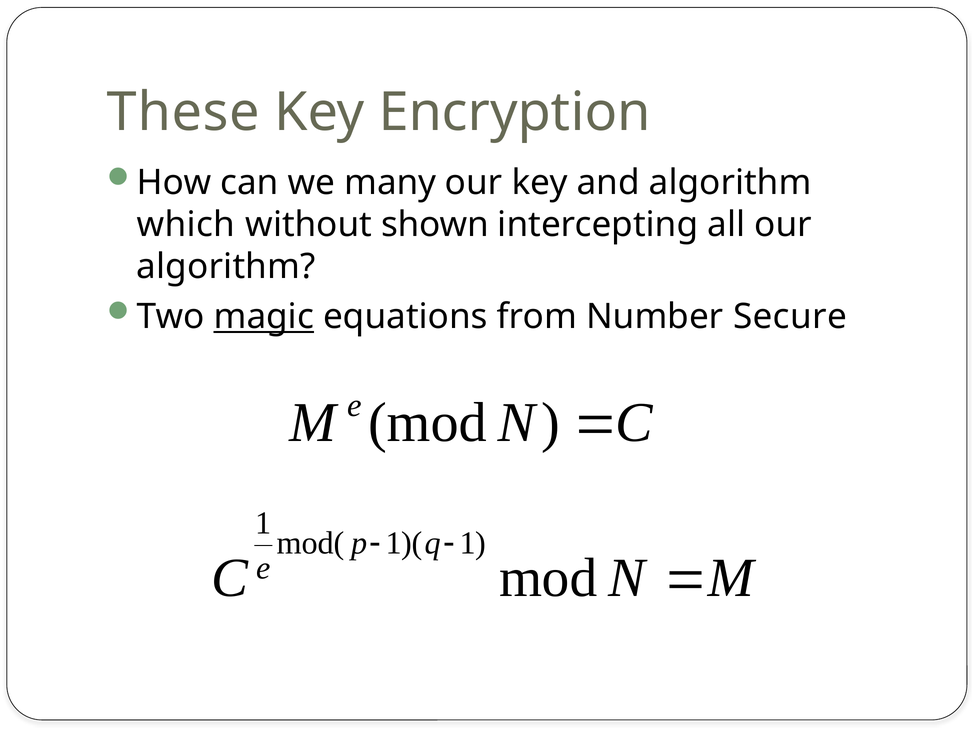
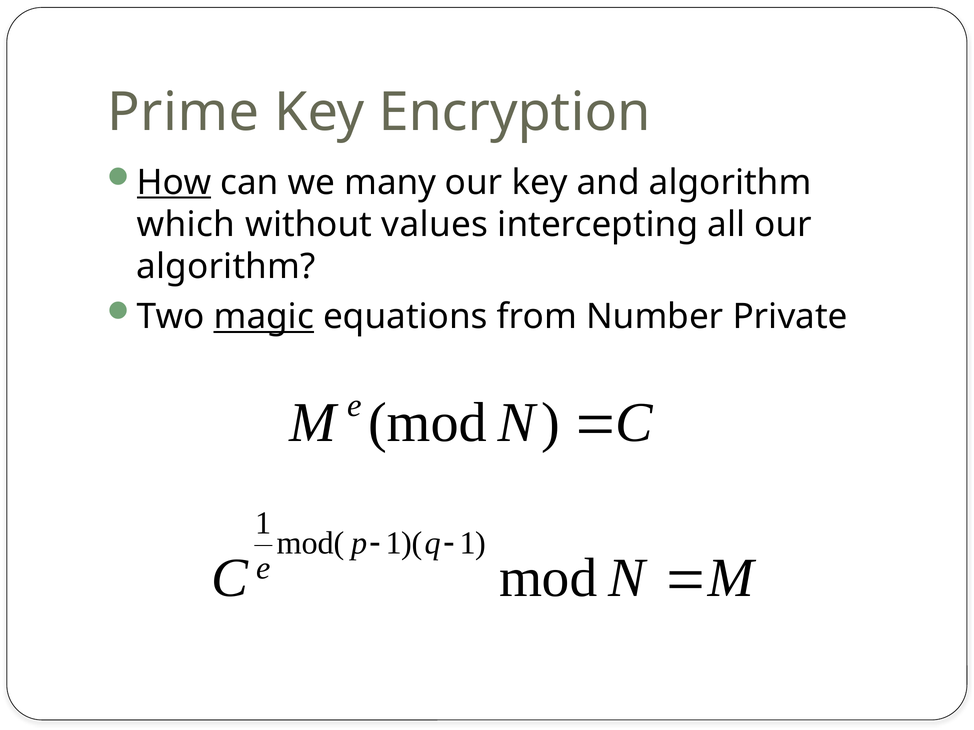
These: These -> Prime (183, 113)
How underline: none -> present (174, 183)
shown: shown -> values (435, 225)
Secure: Secure -> Private (790, 317)
